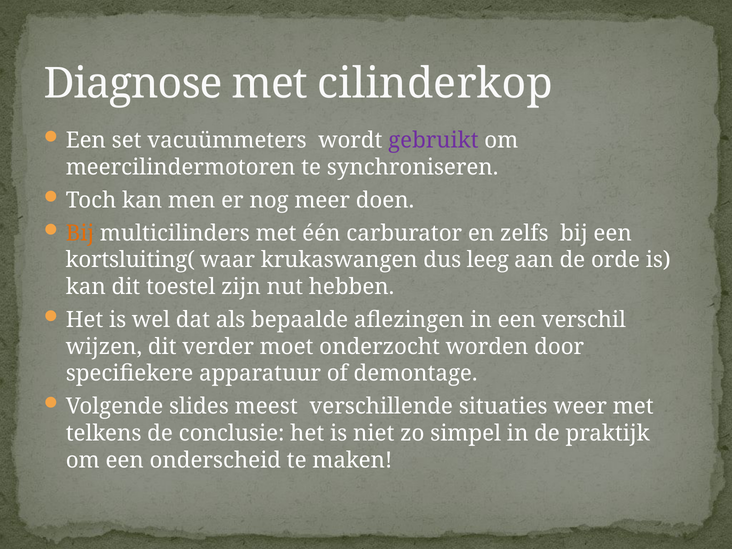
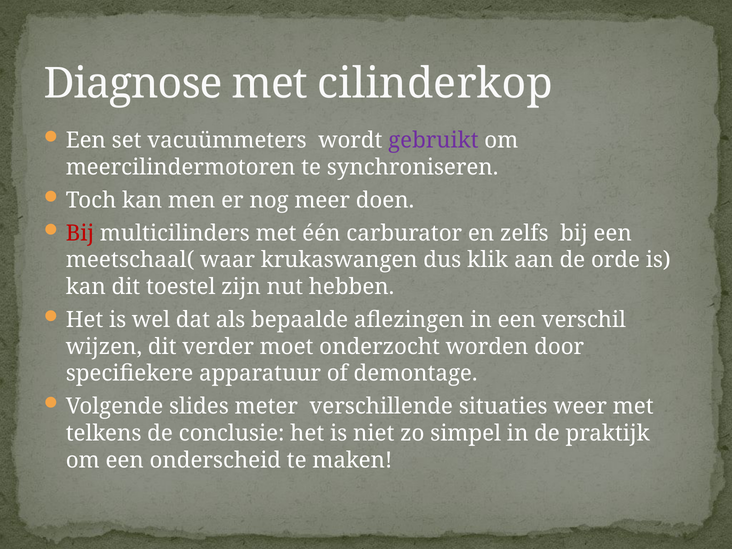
Bij colour: orange -> red (80, 233)
kortsluiting(: kortsluiting( -> meetschaal( (130, 260)
leeg: leeg -> klik (488, 260)
meest: meest -> meter (266, 406)
